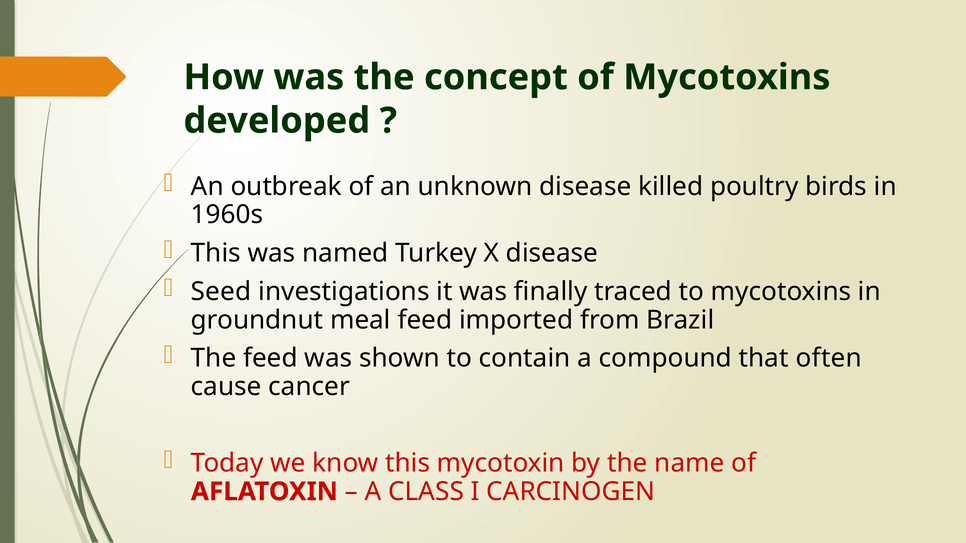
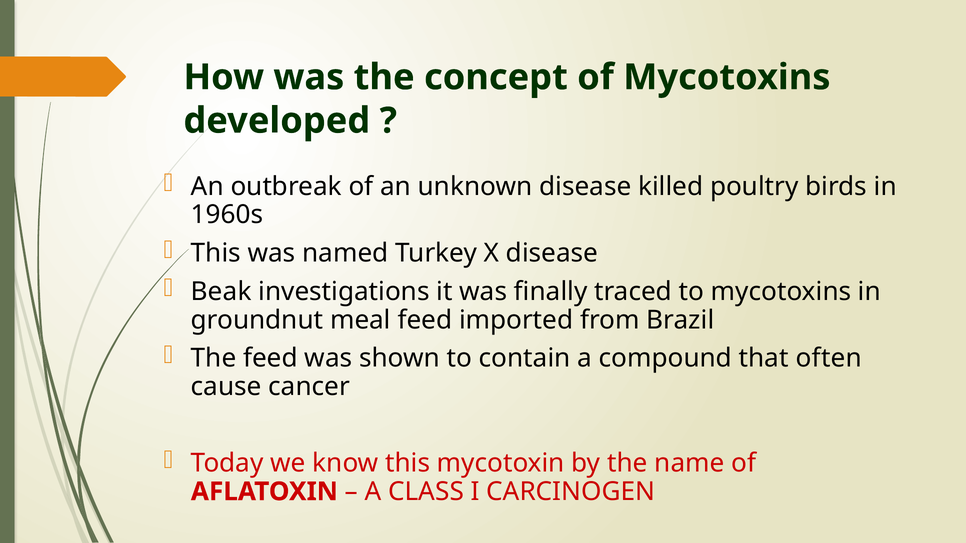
Seed: Seed -> Beak (221, 292)
